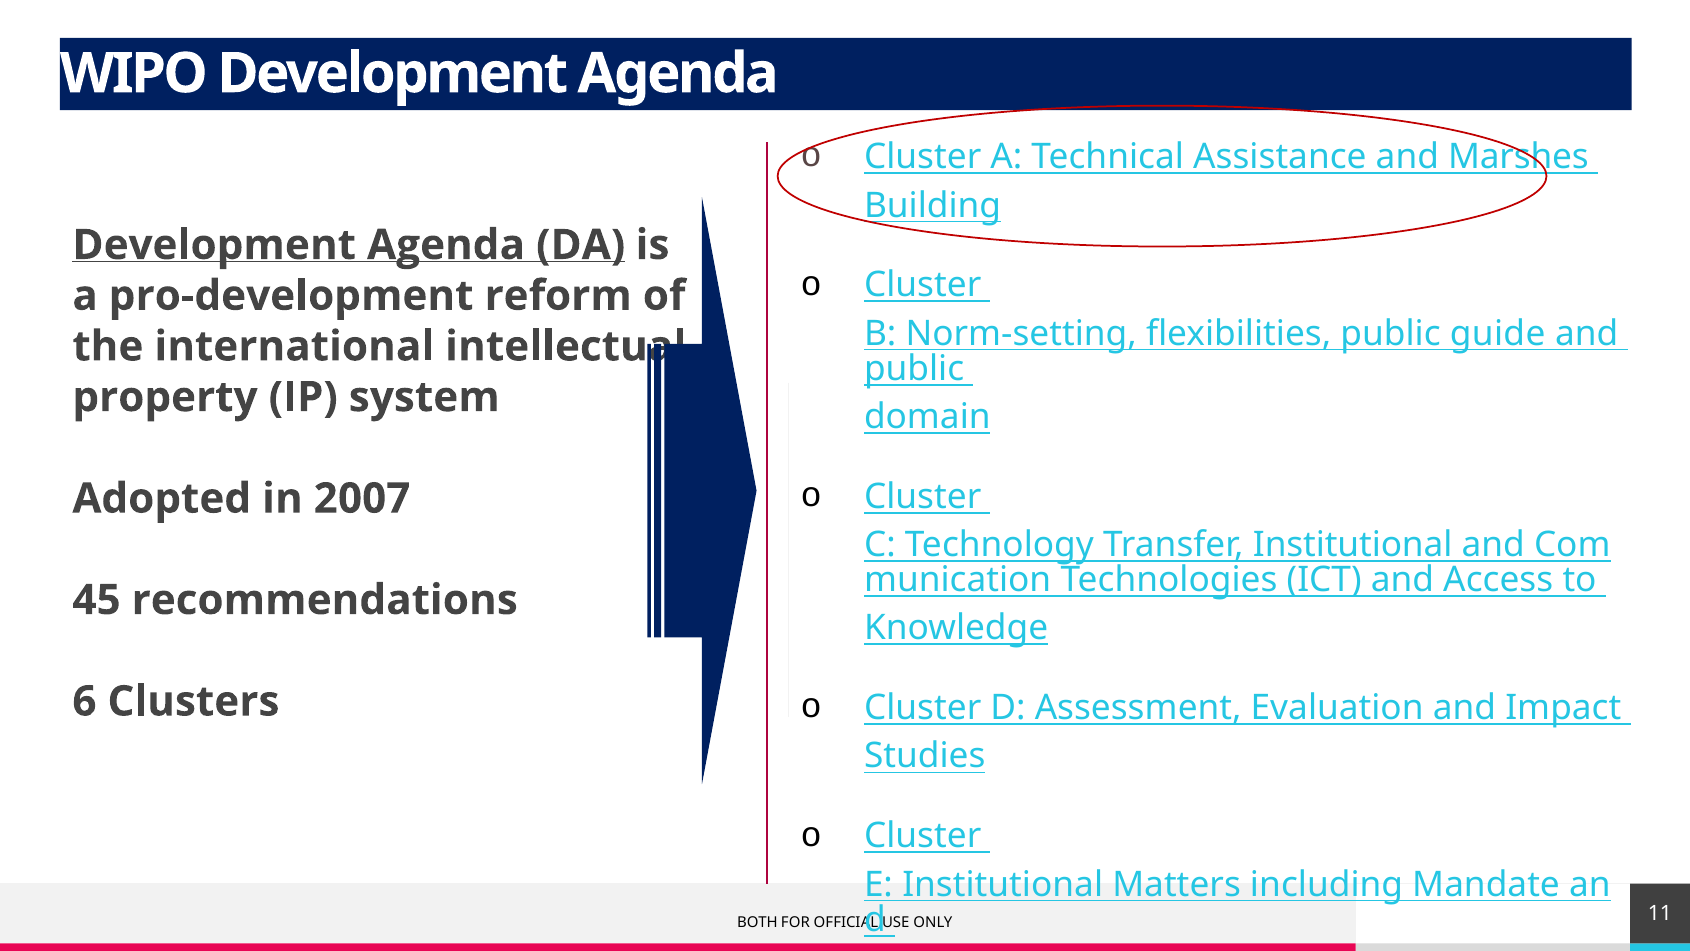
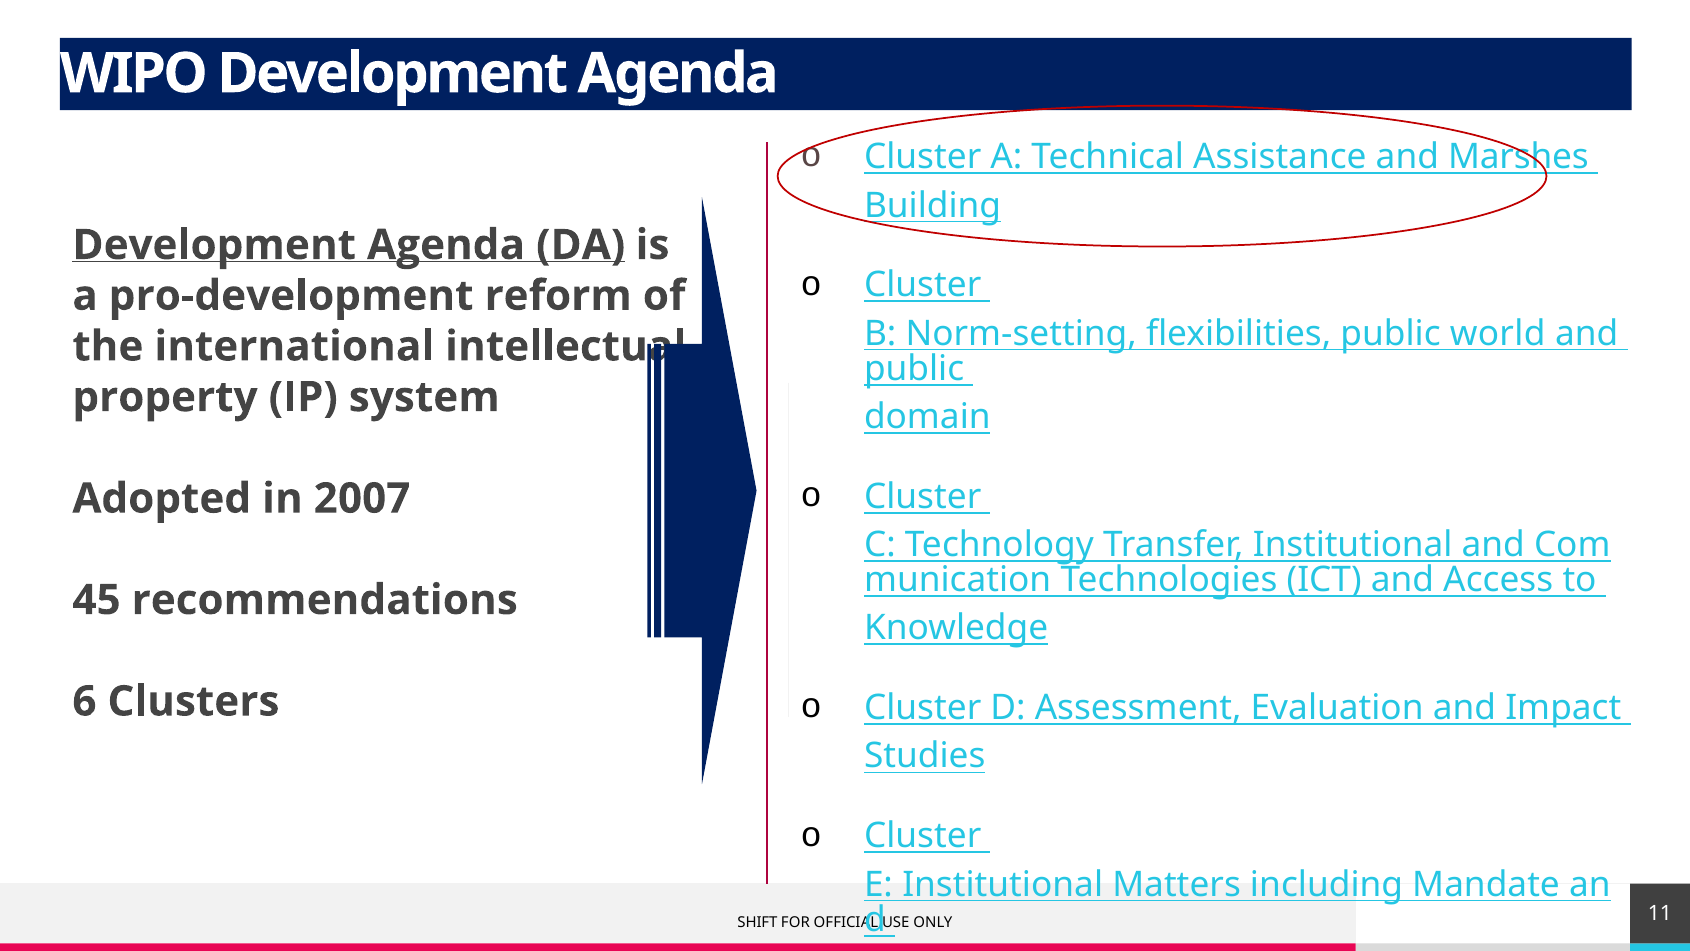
guide: guide -> world (1498, 333)
BOTH: BOTH -> SHIFT (757, 922)
